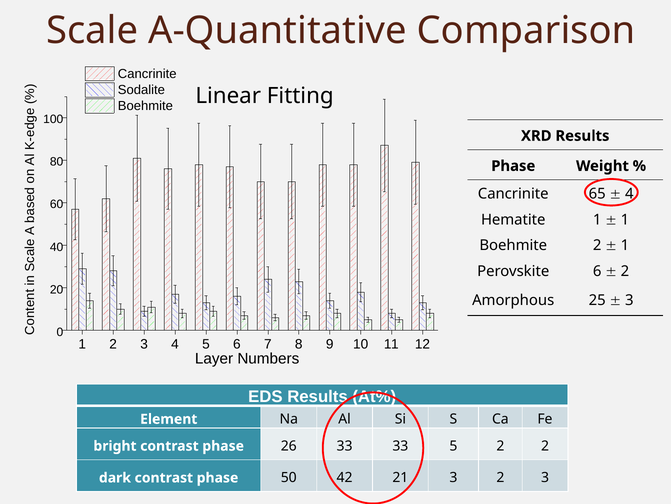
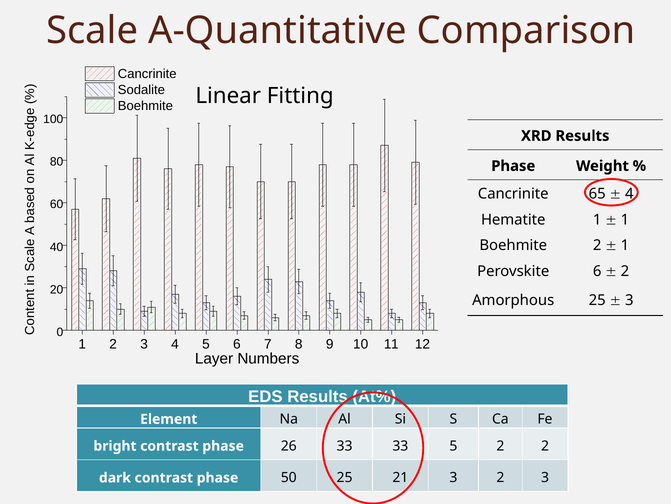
50 42: 42 -> 25 (345, 477)
